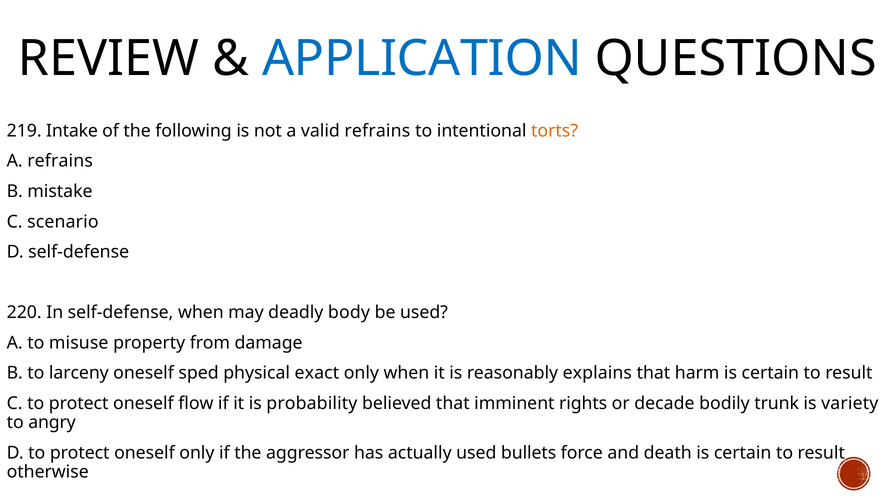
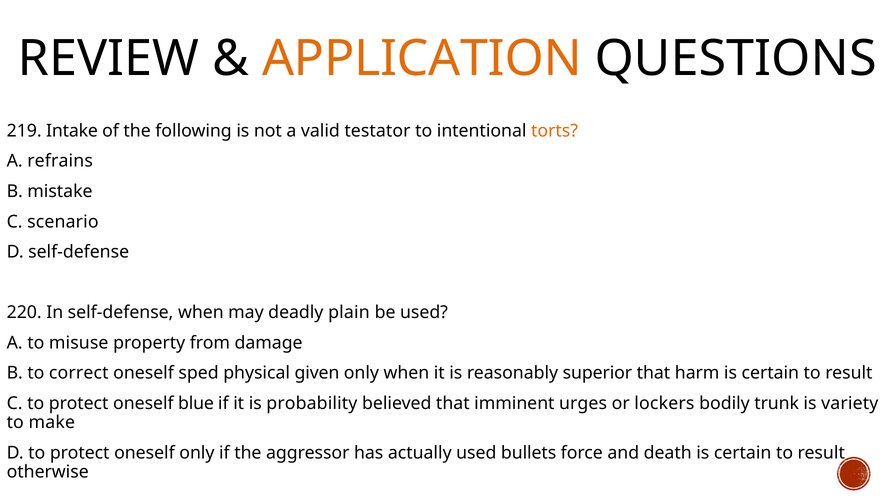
APPLICATION colour: blue -> orange (422, 59)
valid refrains: refrains -> testator (377, 131)
body: body -> plain (349, 313)
larceny: larceny -> correct (79, 373)
exact: exact -> given (317, 373)
explains: explains -> superior (597, 373)
flow: flow -> blue (196, 404)
rights: rights -> urges (583, 404)
decade: decade -> lockers (664, 404)
angry: angry -> make (52, 423)
